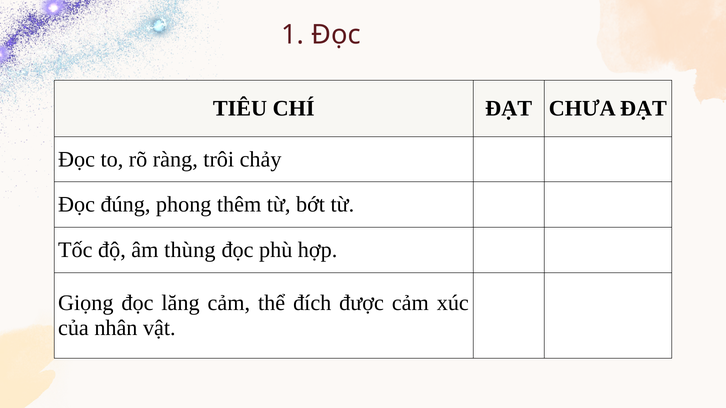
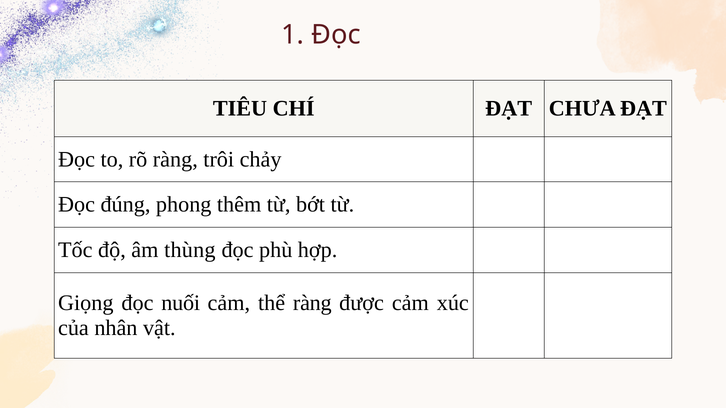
lăng: lăng -> nuối (181, 303)
thể đích: đích -> ràng (312, 303)
